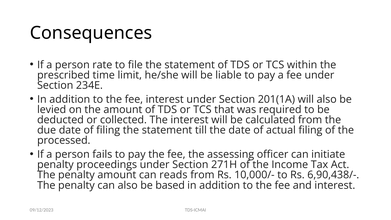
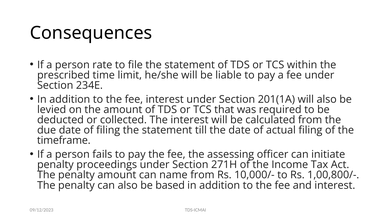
processed: processed -> timeframe (64, 140)
reads: reads -> name (173, 175)
6,90,438/-: 6,90,438/- -> 1,00,800/- (333, 175)
